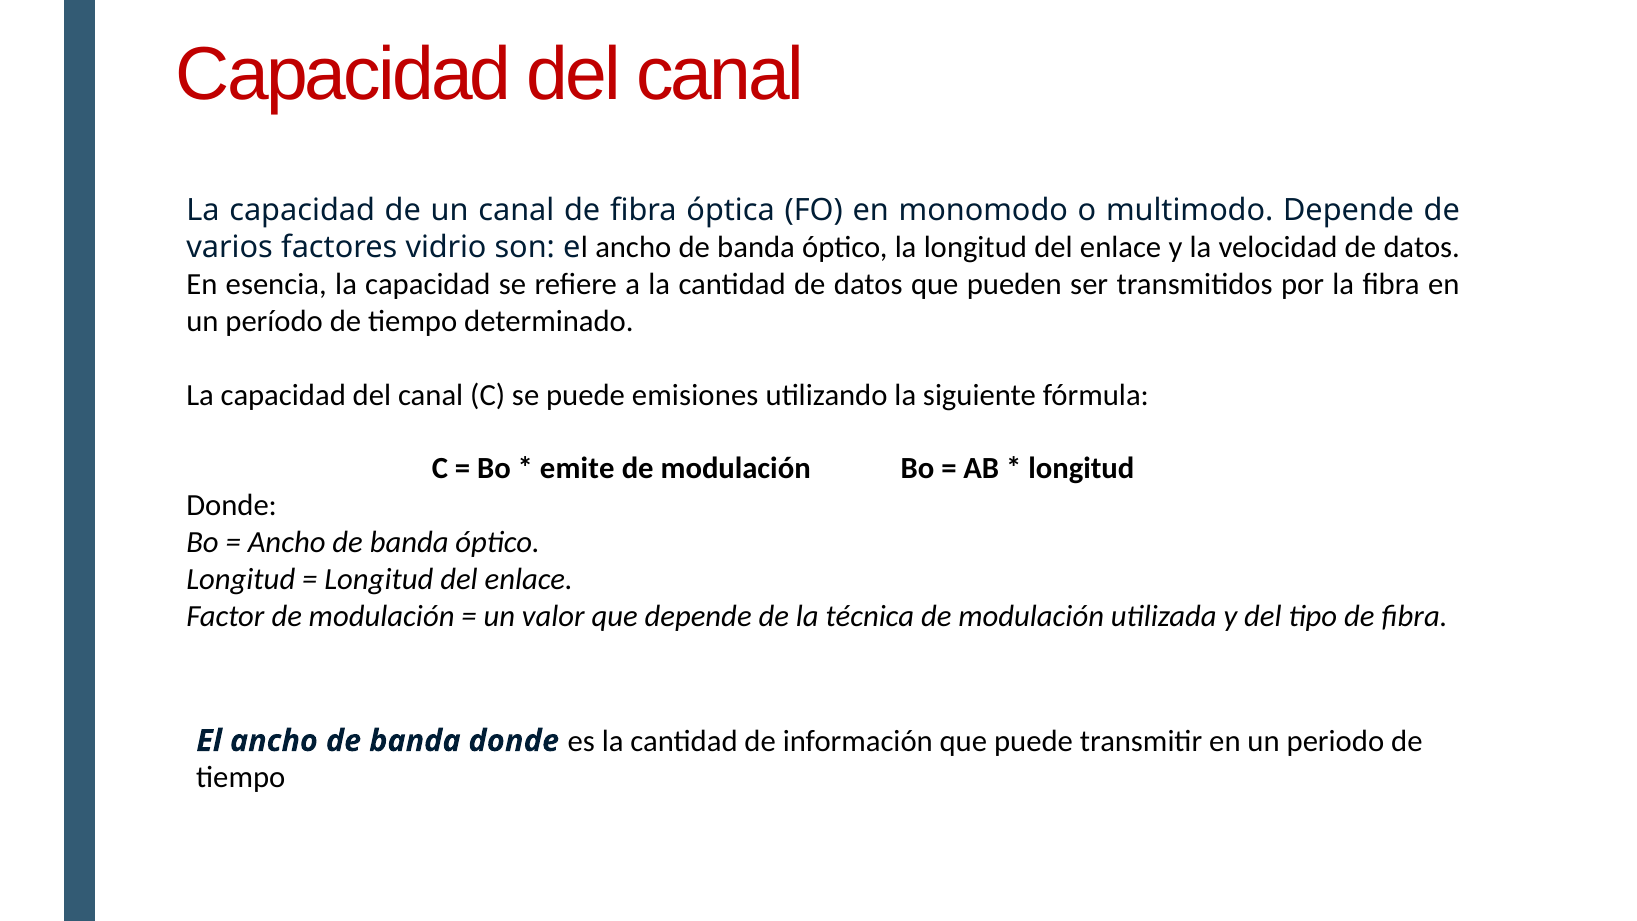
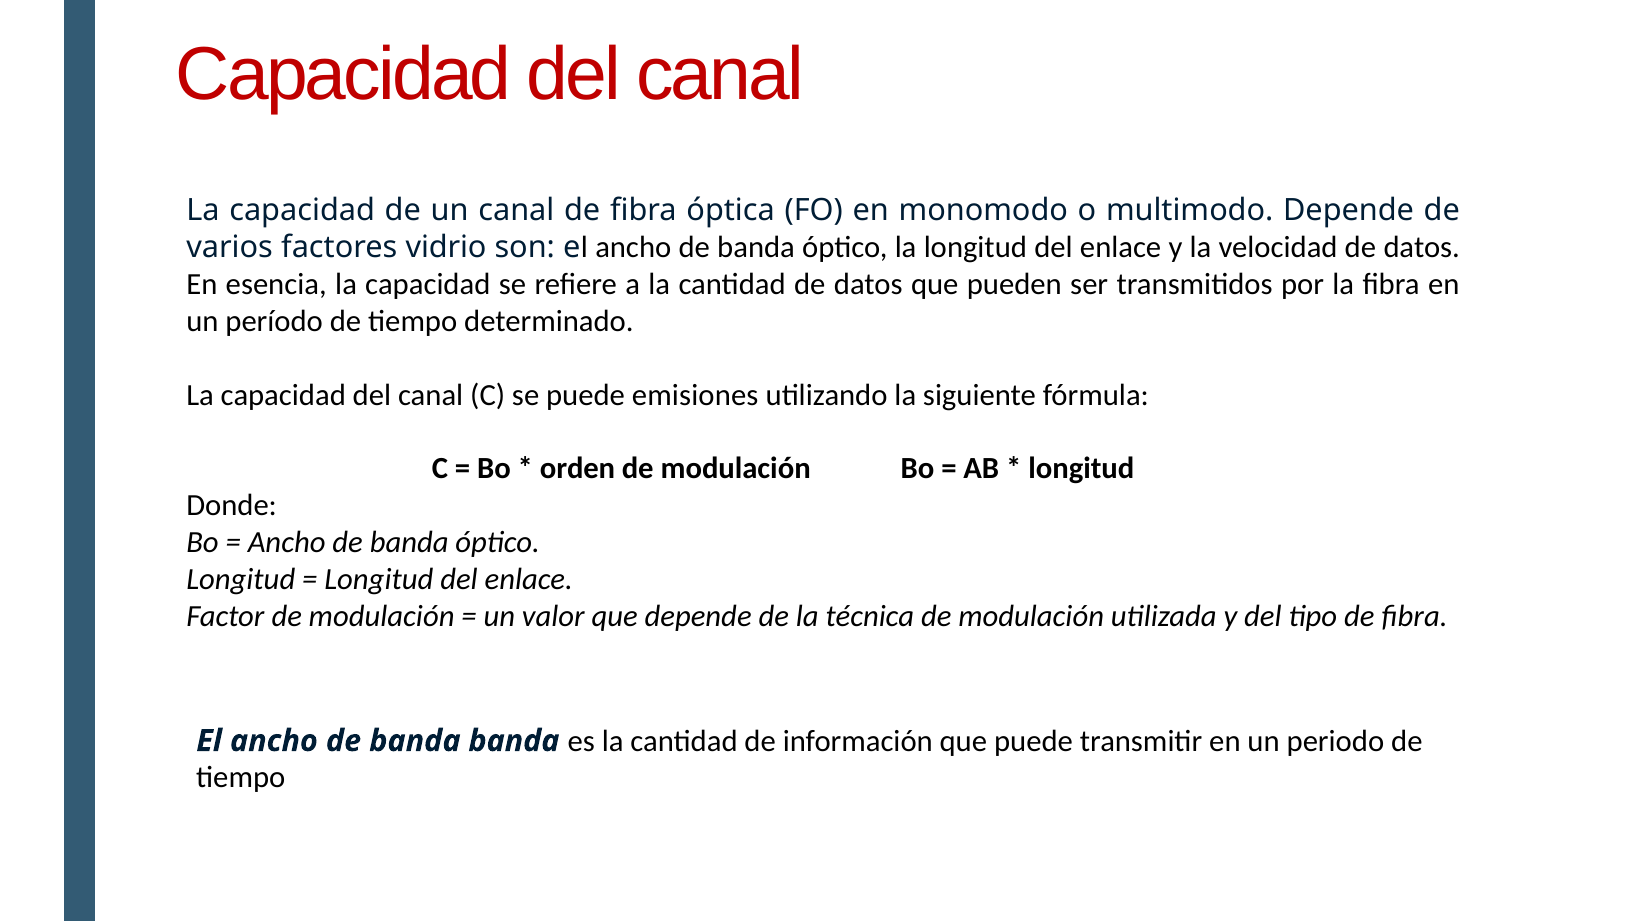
emite: emite -> orden (577, 469)
banda donde: donde -> banda (514, 741)
